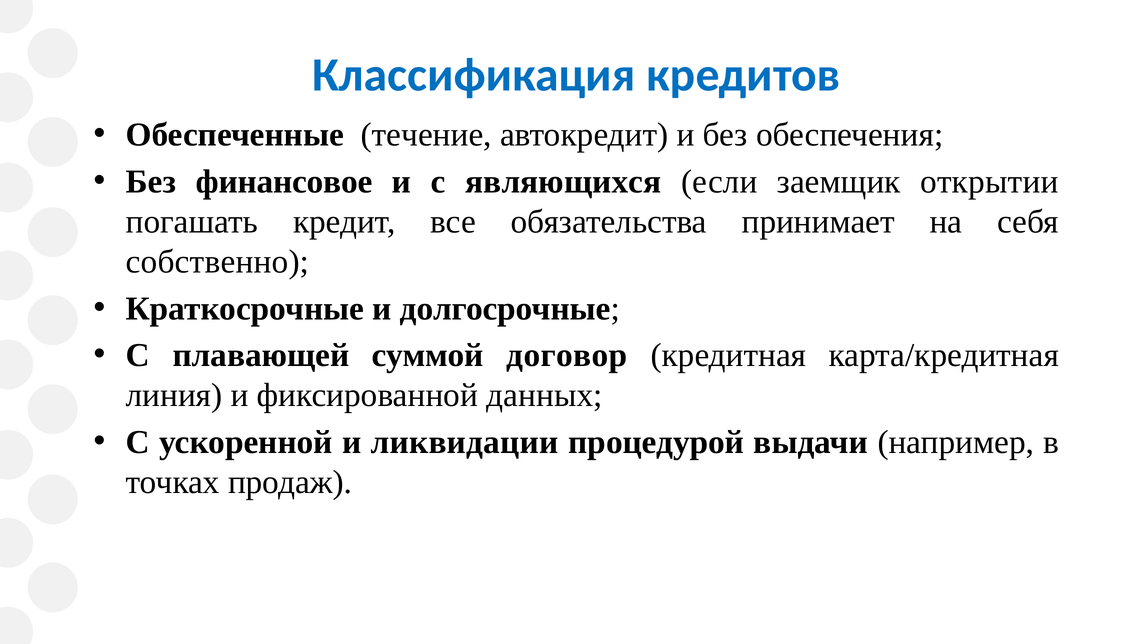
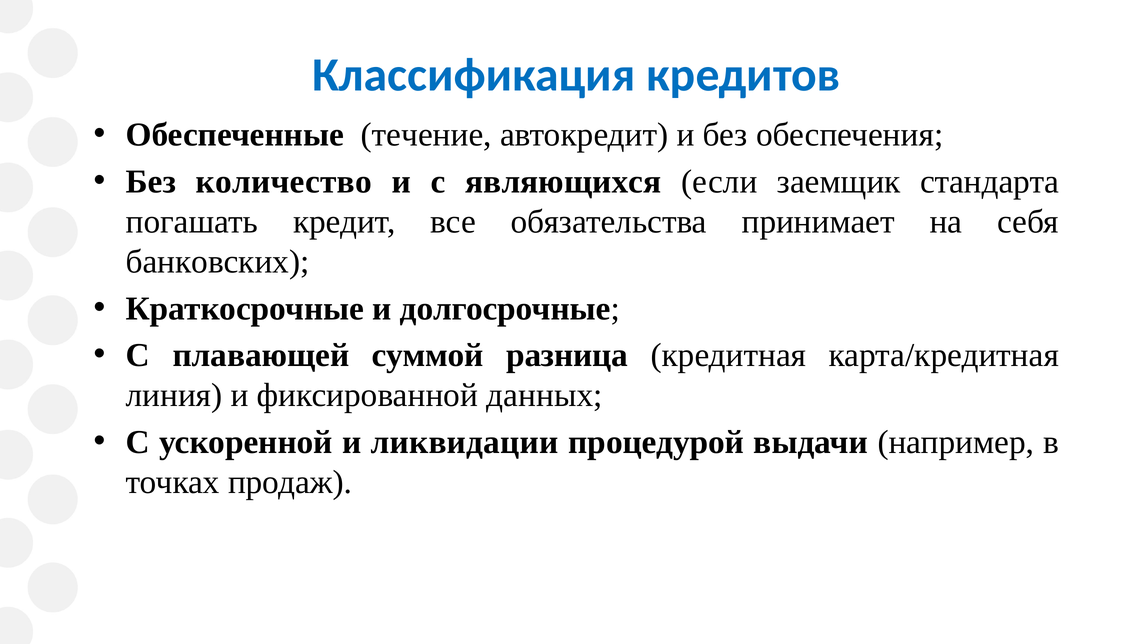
финансовое: финансовое -> количество (284, 182)
открытии: открытии -> стандарта (990, 182)
собственно: собственно -> банковских (218, 262)
договор: договор -> разница (567, 355)
